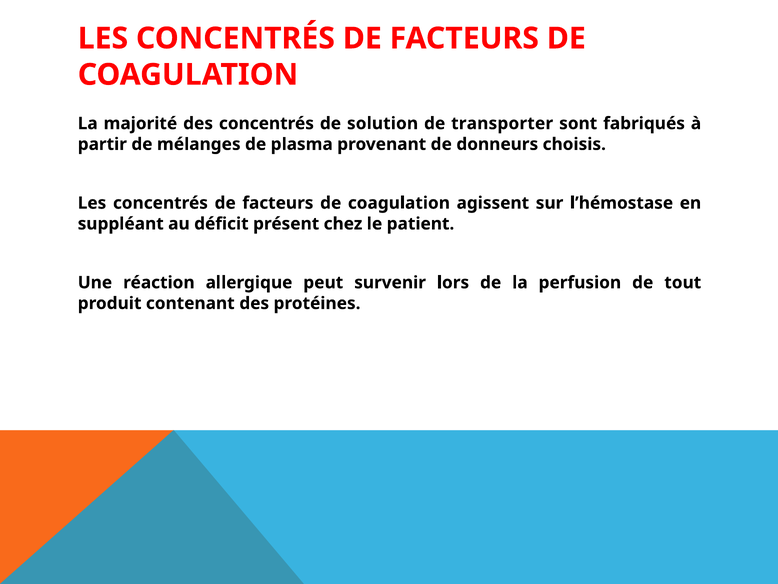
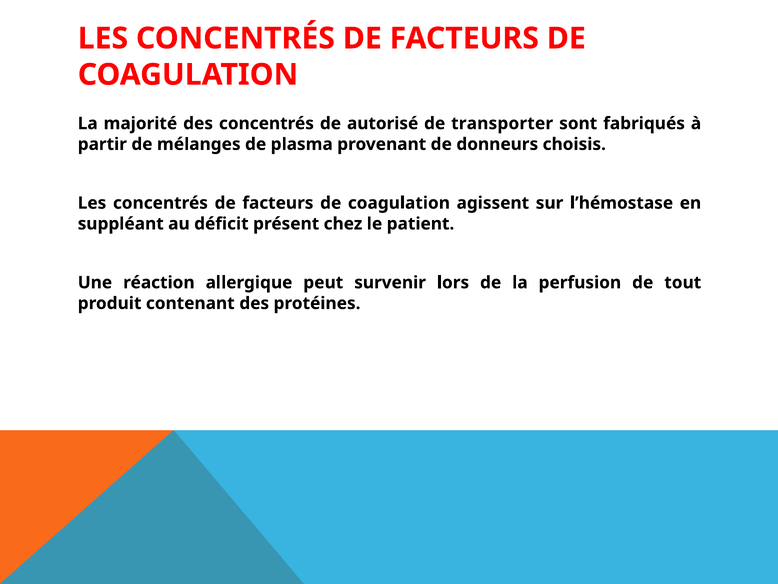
solution: solution -> autorisé (383, 123)
